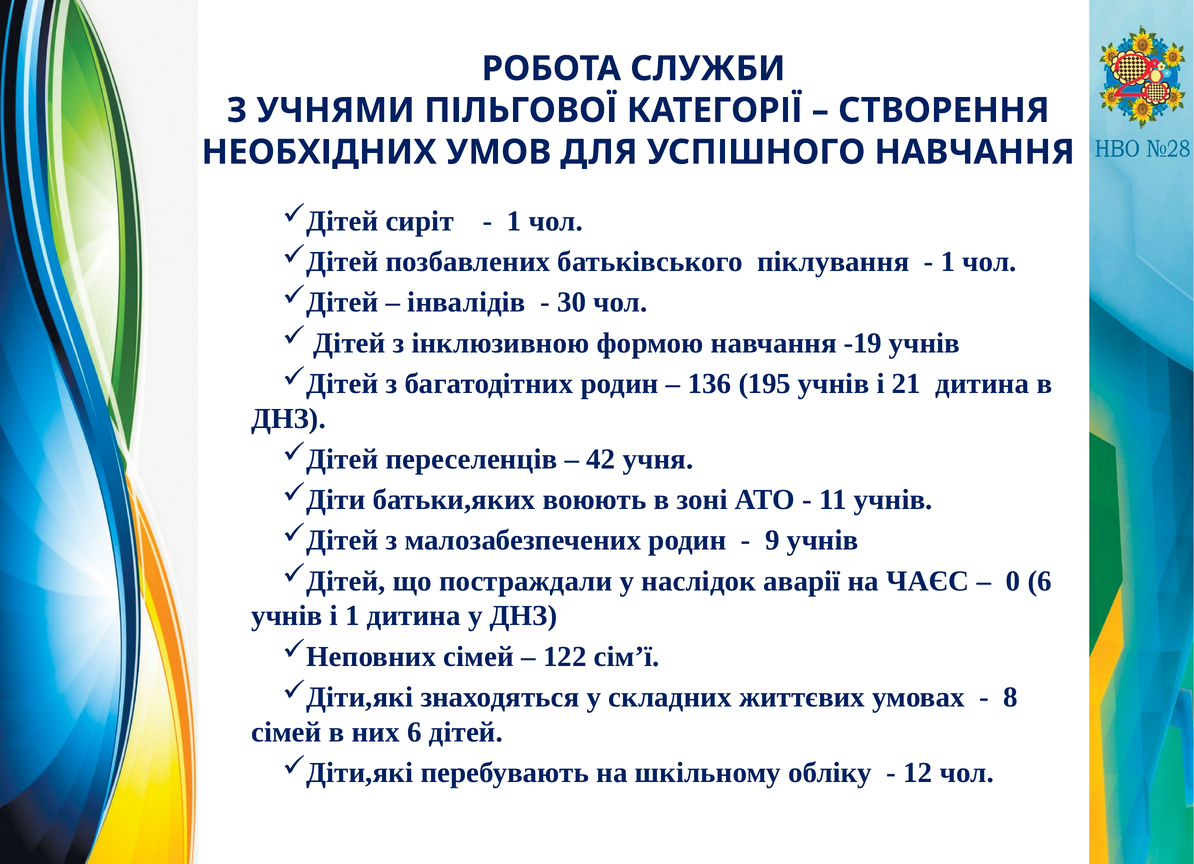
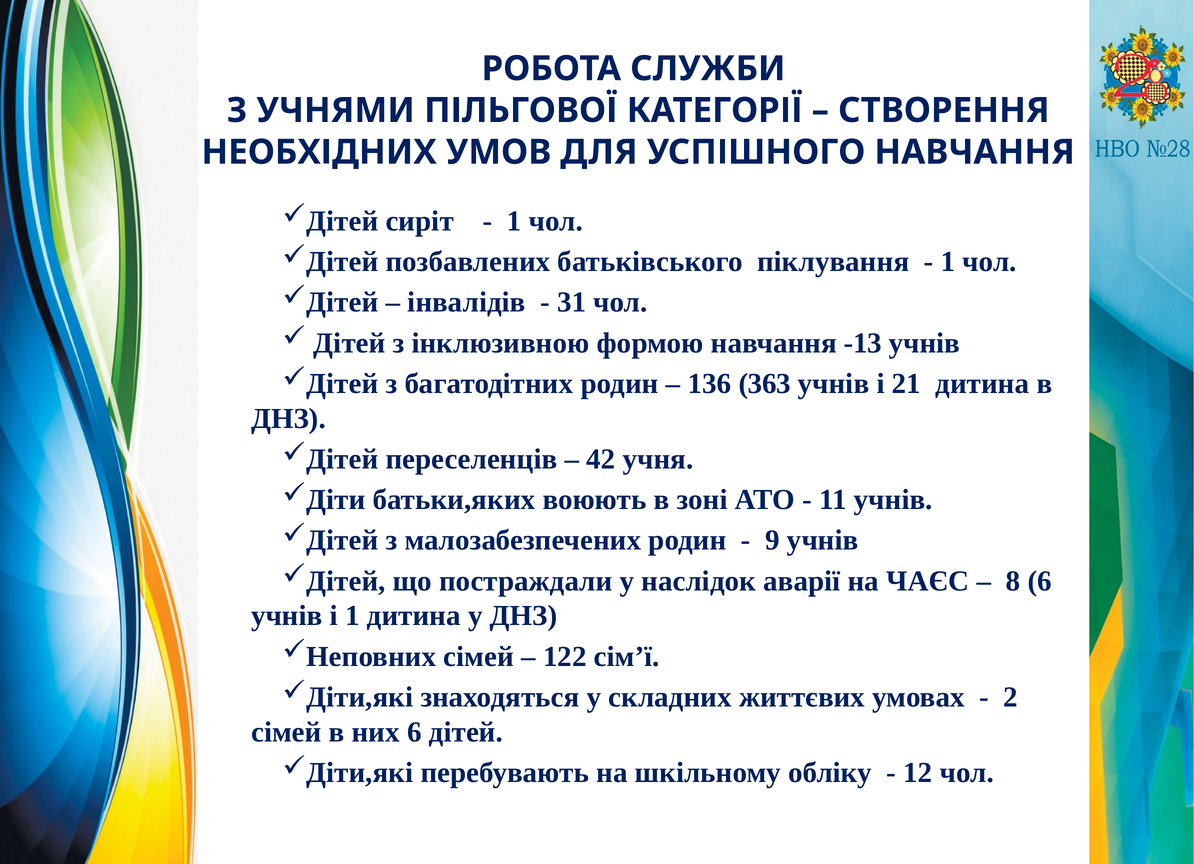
30: 30 -> 31 (572, 303)
-19: -19 -> -13 (863, 343)
195: 195 -> 363 (765, 384)
0: 0 -> 8 (1013, 582)
8: 8 -> 2 (1011, 698)
